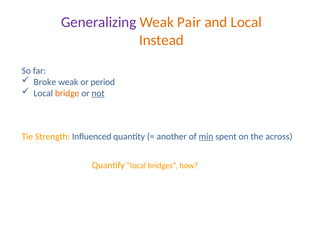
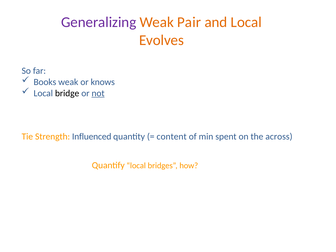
Instead: Instead -> Evolves (161, 40)
Broke: Broke -> Books (45, 82)
period: period -> knows (103, 82)
bridge colour: orange -> black (67, 93)
another: another -> content (172, 137)
min underline: present -> none (206, 137)
